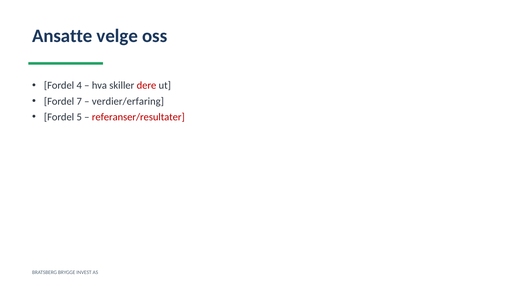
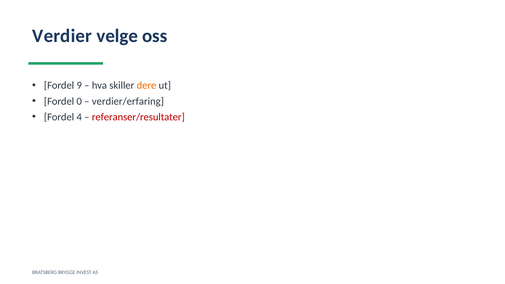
Ansatte: Ansatte -> Verdier (62, 36)
4: 4 -> 9 (79, 86)
dere colour: red -> orange (147, 86)
7: 7 -> 0 (79, 101)
5: 5 -> 4 (79, 117)
